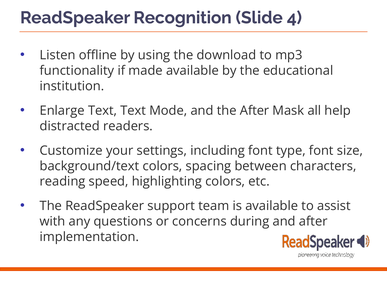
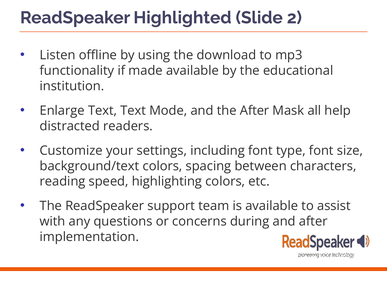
Recognition: Recognition -> Highlighted (182, 18)
4: 4 -> 2 (294, 18)
